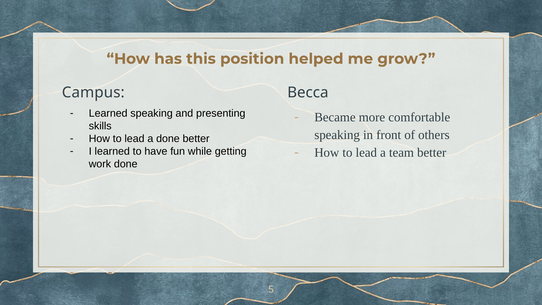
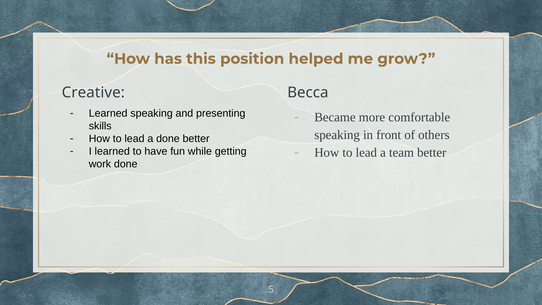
Campus: Campus -> Creative (93, 92)
